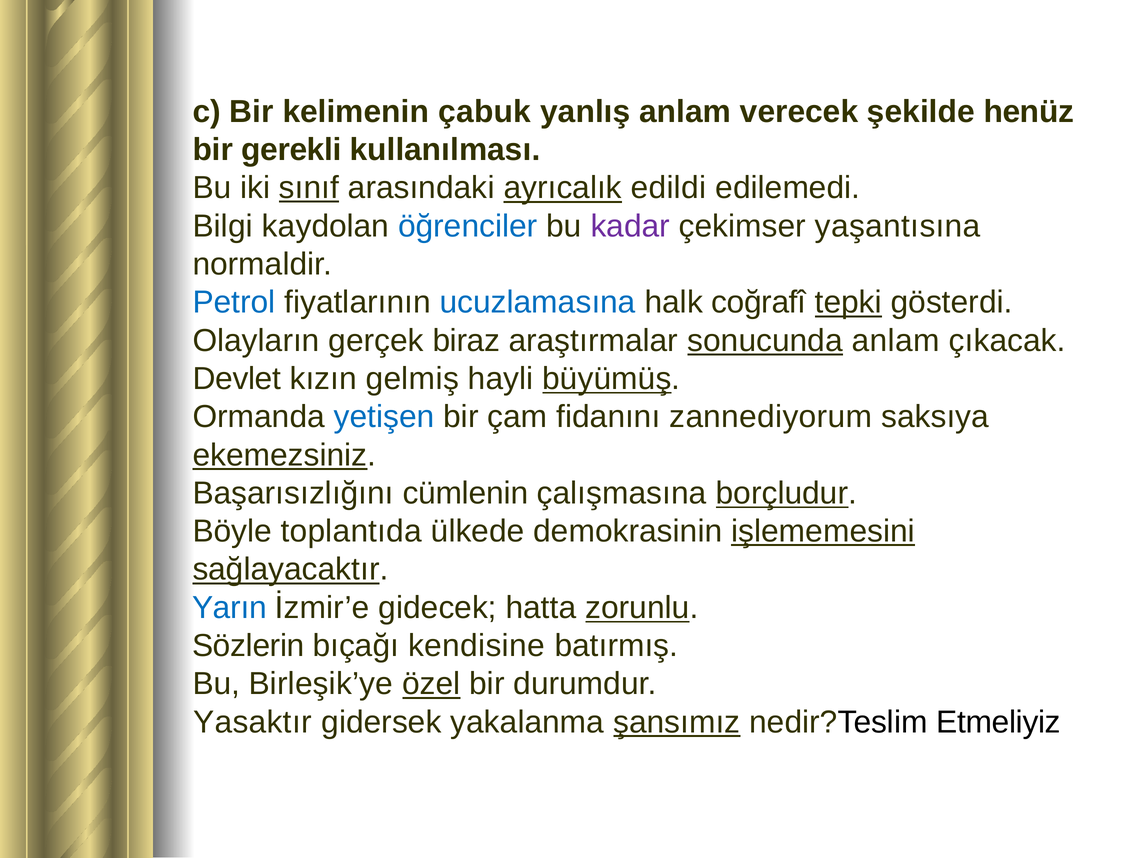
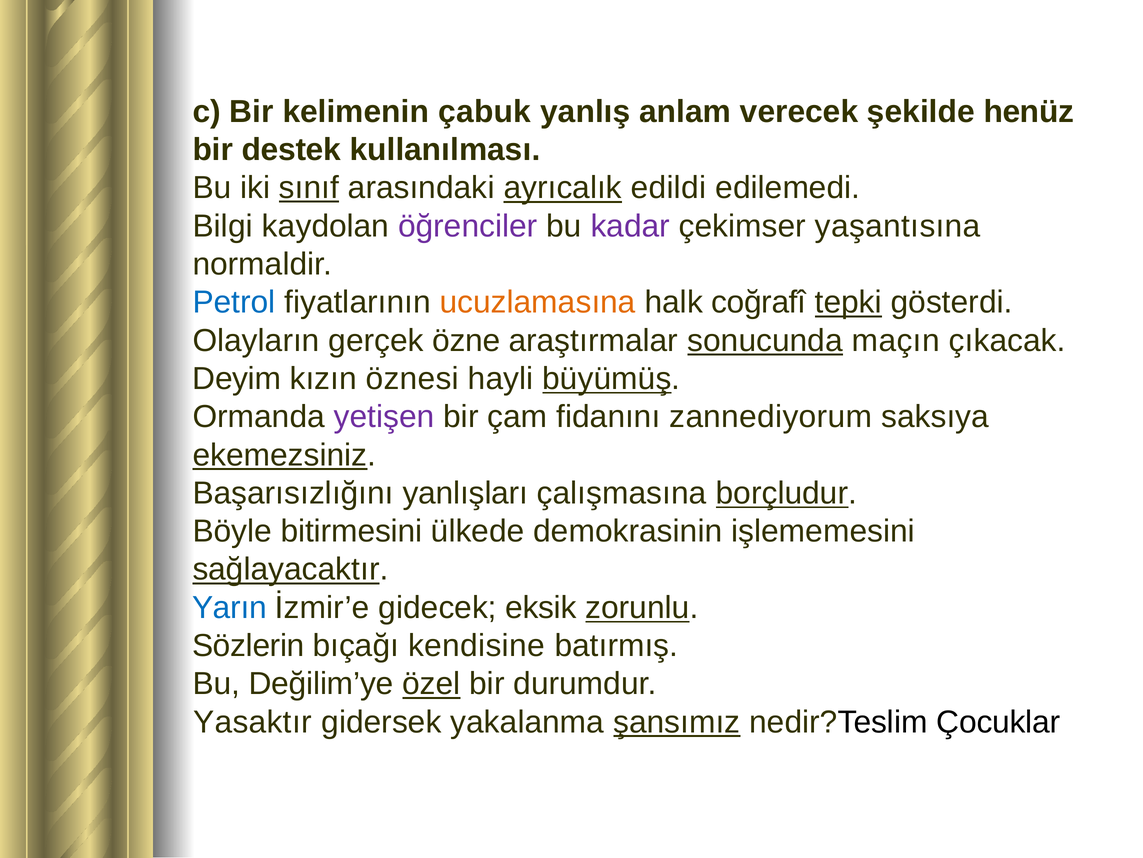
gerekli: gerekli -> destek (291, 150)
öğrenciler colour: blue -> purple (468, 226)
ucuzlamasına colour: blue -> orange (538, 302)
biraz: biraz -> özne (466, 340)
sonucunda anlam: anlam -> maçın (896, 340)
Devlet: Devlet -> Deyim (237, 378)
gelmiş: gelmiş -> öznesi (412, 378)
yetişen colour: blue -> purple (384, 417)
cümlenin: cümlenin -> yanlışları (465, 493)
toplantıda: toplantıda -> bitirmesini (352, 531)
işlememesini underline: present -> none (823, 531)
hatta: hatta -> eksik (541, 607)
Birleşik’ye: Birleşik’ye -> Değilim’ye (321, 683)
Etmeliyiz: Etmeliyiz -> Çocuklar (998, 721)
